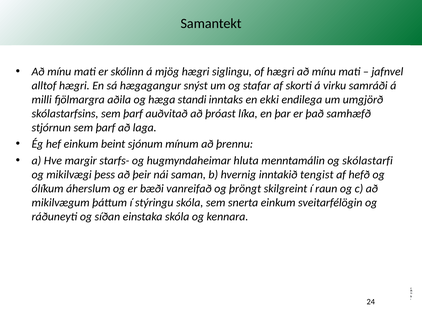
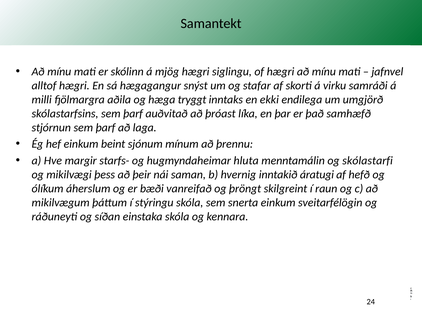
standi: standi -> tryggt (192, 100)
tengist: tengist -> áratugi (317, 175)
